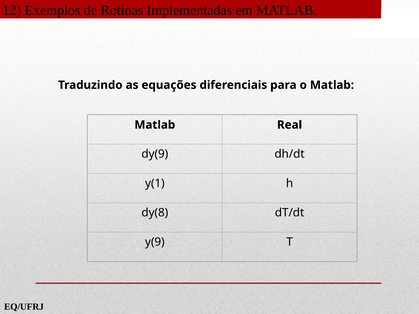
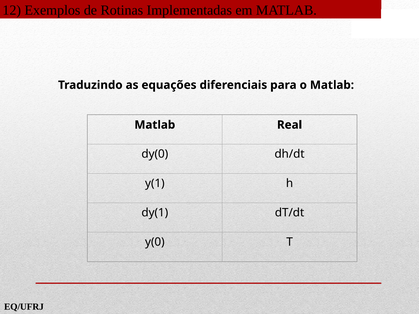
dy(9: dy(9 -> dy(0 (155, 154)
dy(8: dy(8 -> dy(1 (155, 213)
y(9: y(9 -> y(0 (155, 242)
